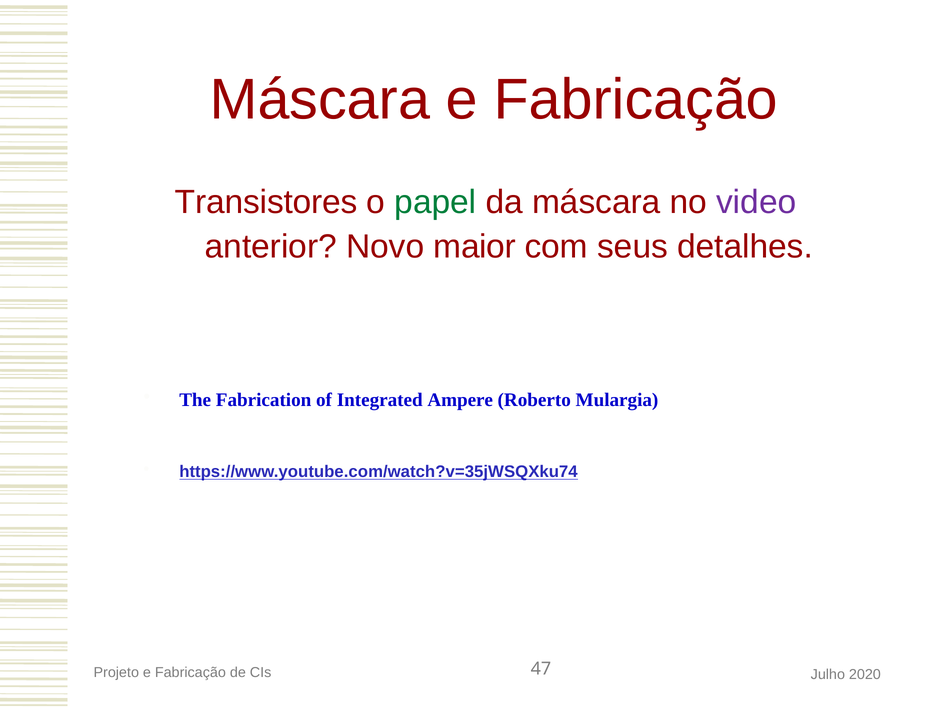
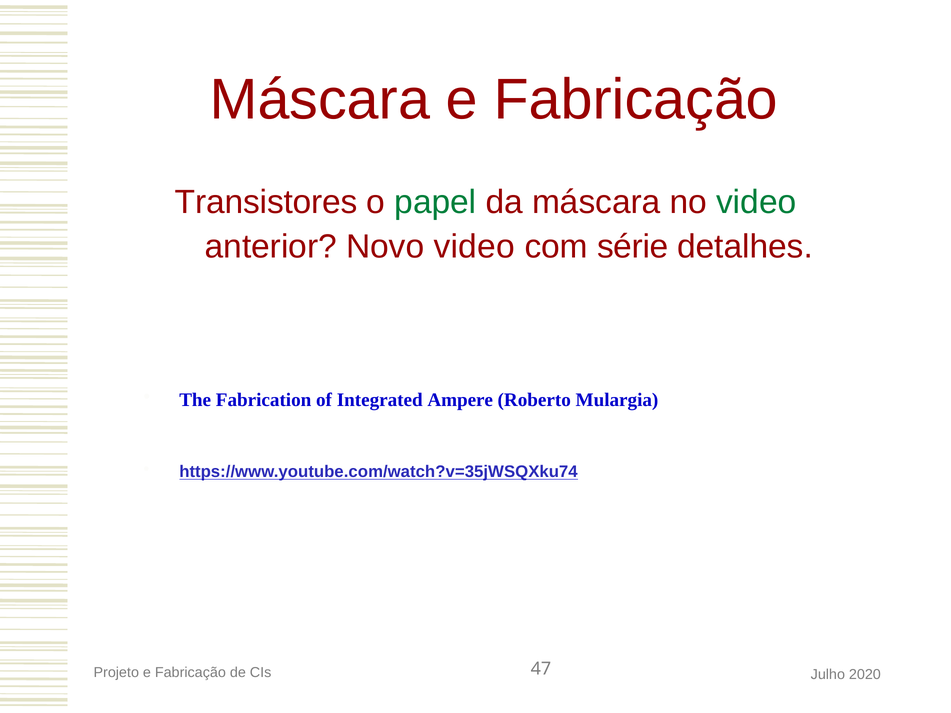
video colour: purple -> green (756, 202)
Novo maior: maior -> video (474, 247)
seus: seus -> série (633, 247)
